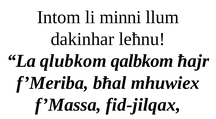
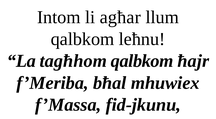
minni: minni -> agħar (120, 17)
dakinhar: dakinhar -> qalbkom (82, 39)
qlubkom: qlubkom -> tagħhom (73, 61)
fid-jilqax: fid-jilqax -> fid-jkunu (143, 104)
